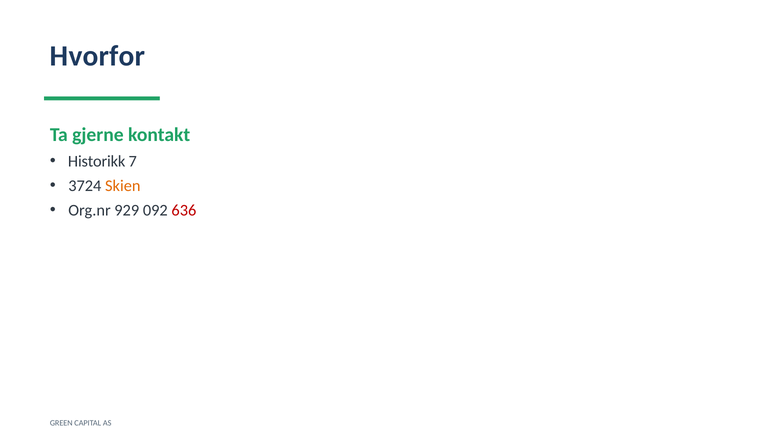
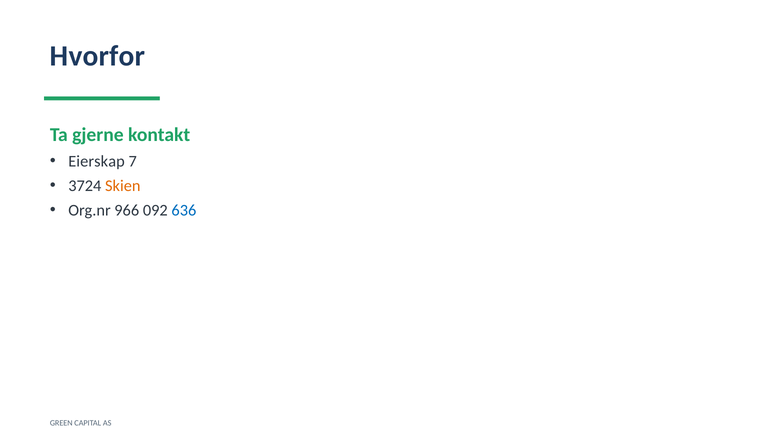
Historikk: Historikk -> Eierskap (97, 161)
929: 929 -> 966 (127, 210)
636 colour: red -> blue (184, 210)
